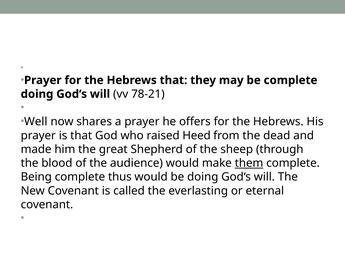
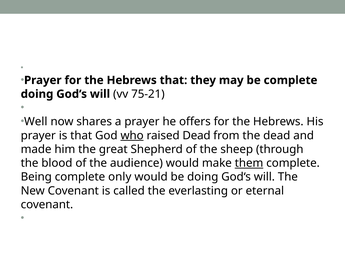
78-21: 78-21 -> 75-21 (148, 94)
who underline: none -> present (132, 135)
raised Heed: Heed -> Dead (197, 135)
thus: thus -> only (120, 177)
